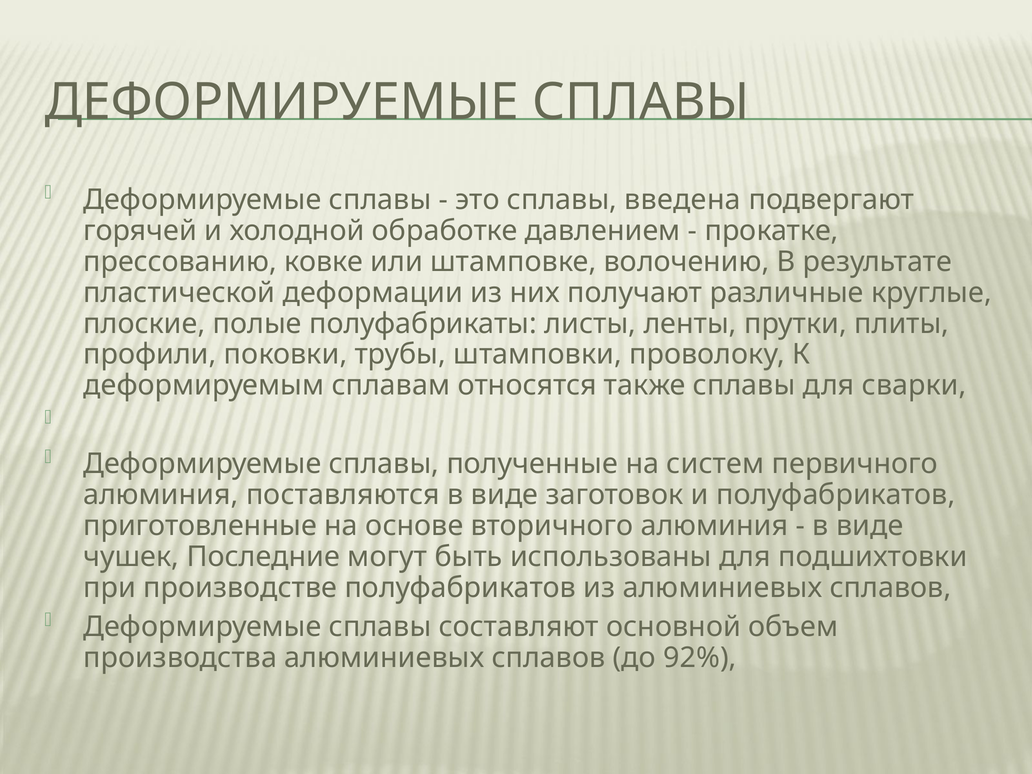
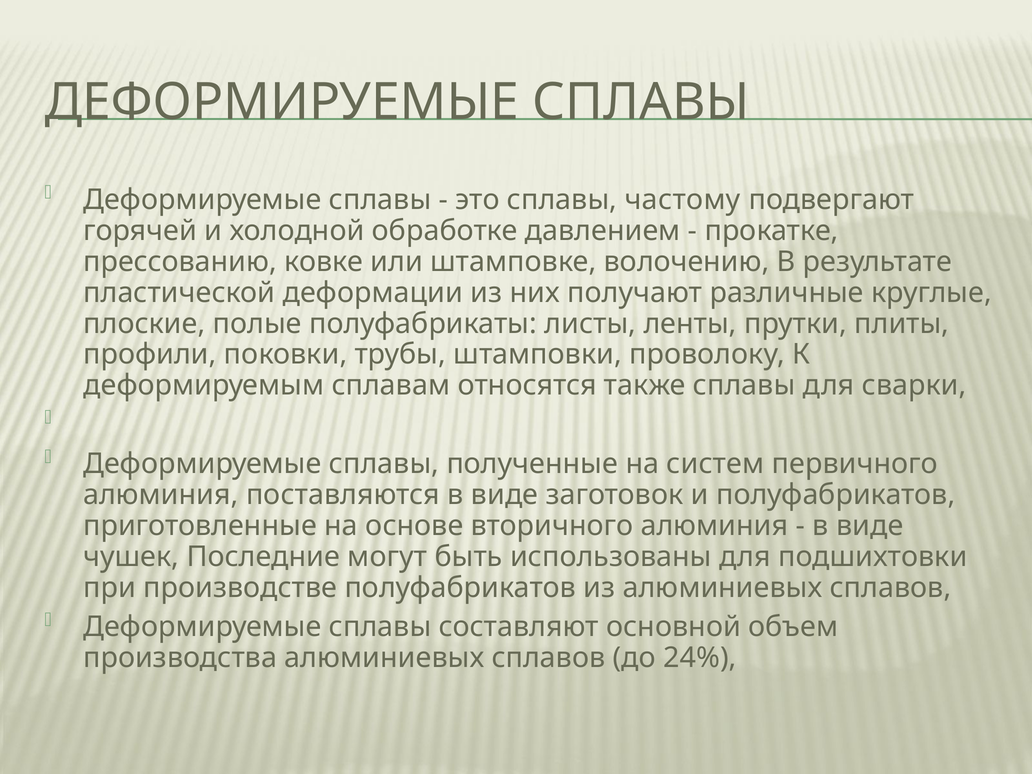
введена: введена -> частому (683, 200)
92%: 92% -> 24% (700, 658)
